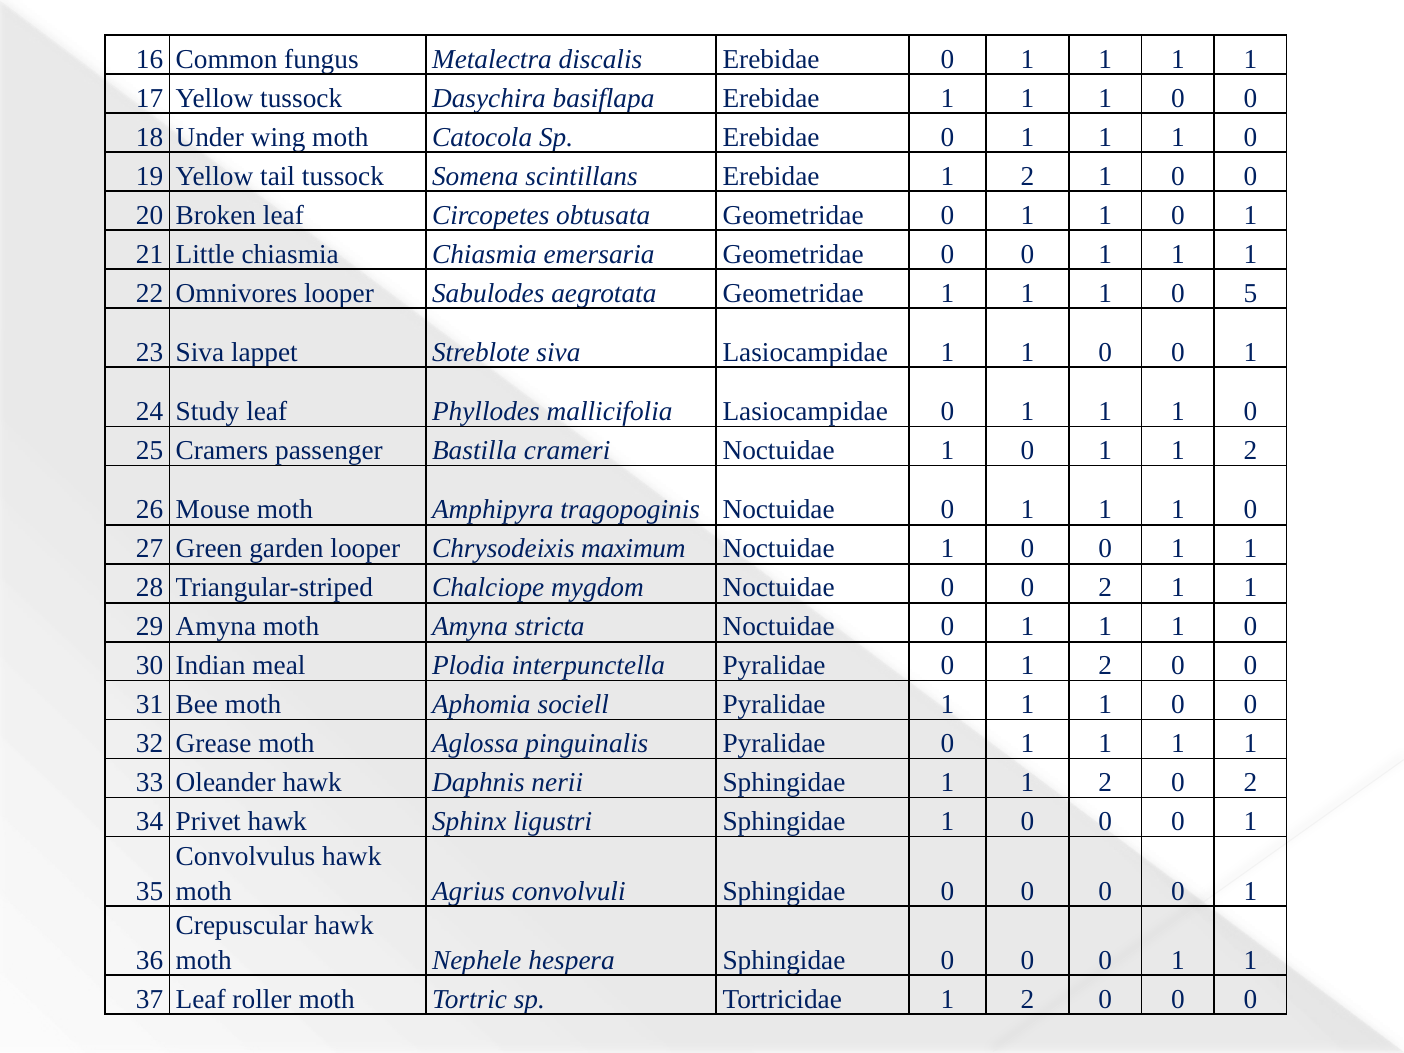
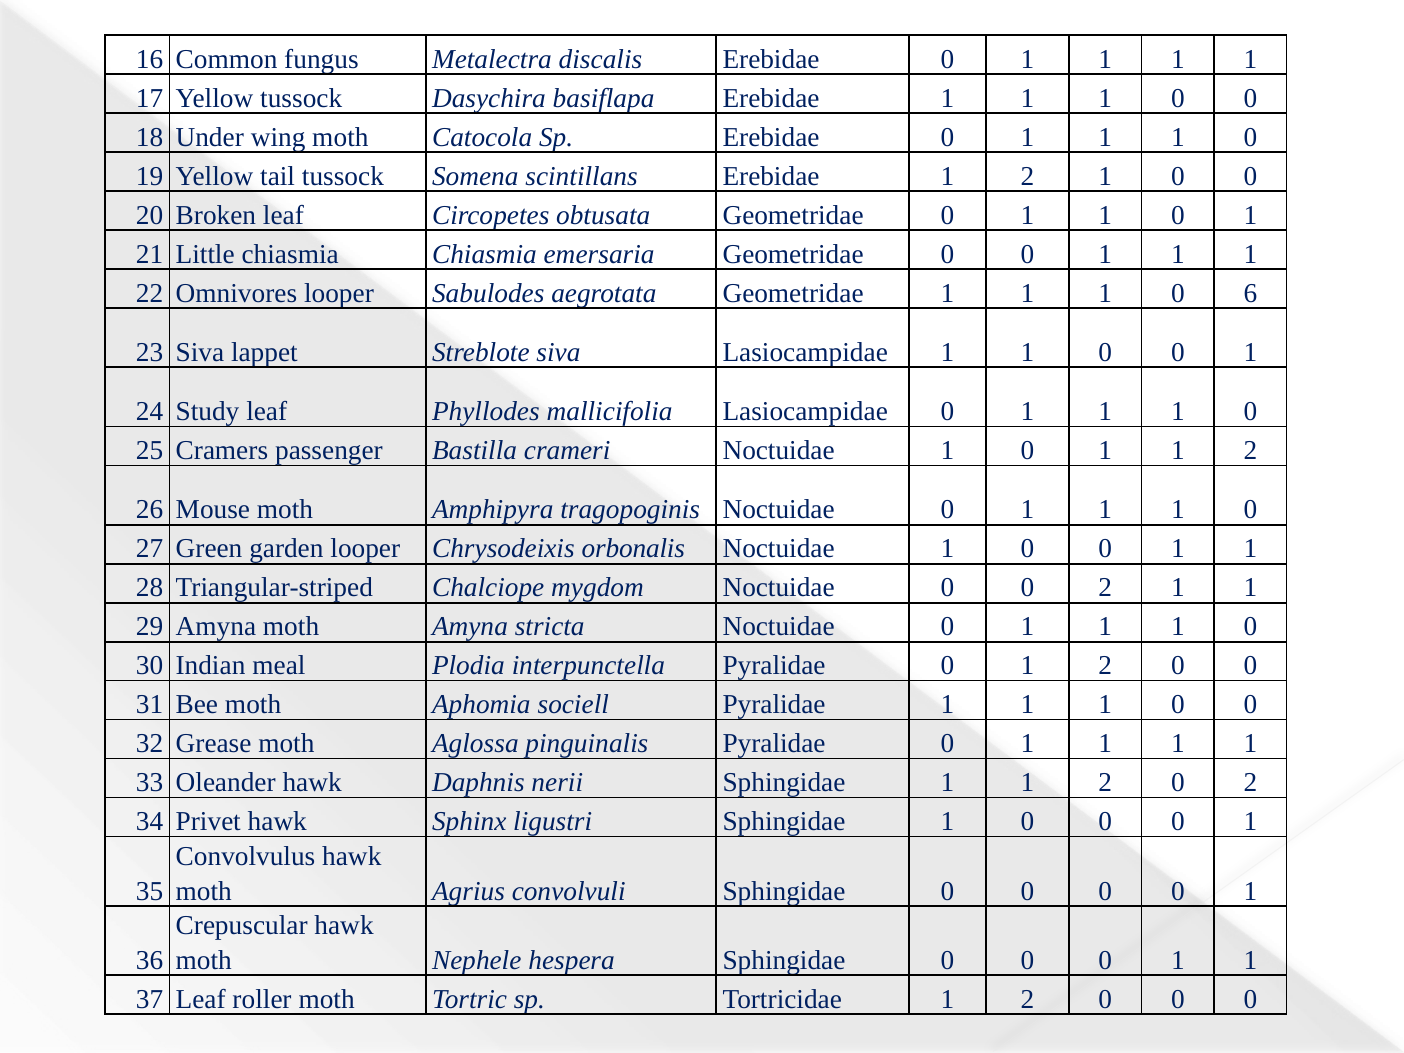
5: 5 -> 6 (1250, 293)
maximum: maximum -> orbonalis (633, 549)
